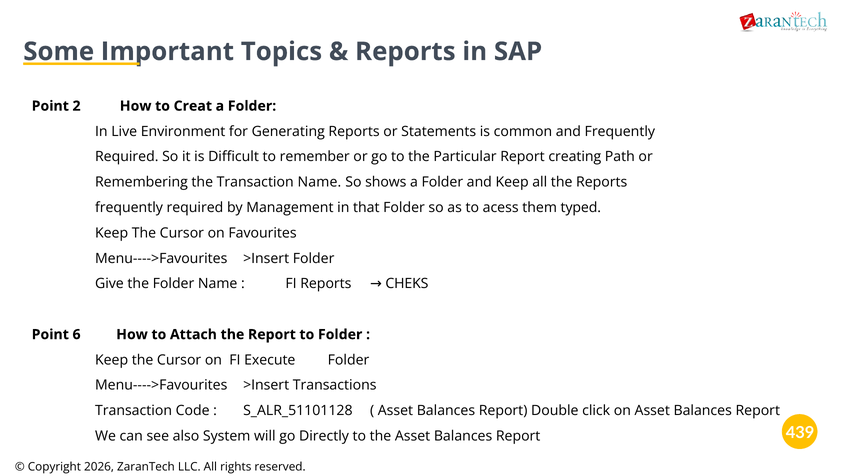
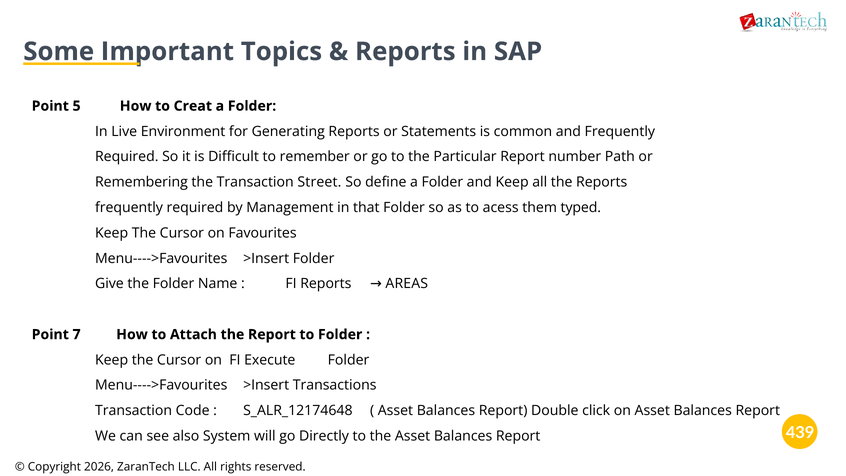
2: 2 -> 5 (77, 106)
creating: creating -> number (575, 157)
Transaction Name: Name -> Street (319, 182)
shows: shows -> define (386, 182)
CHEKS: CHEKS -> AREAS (407, 284)
6: 6 -> 7 (77, 334)
S_ALR_51101128: S_ALR_51101128 -> S_ALR_12174648 (298, 411)
